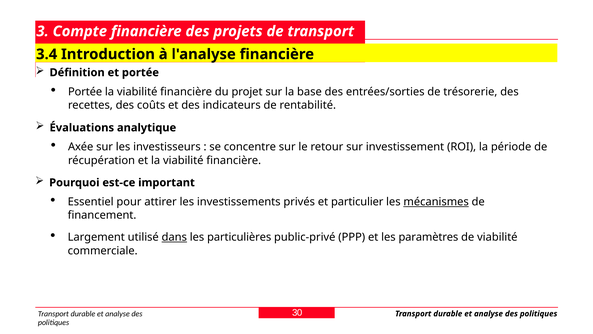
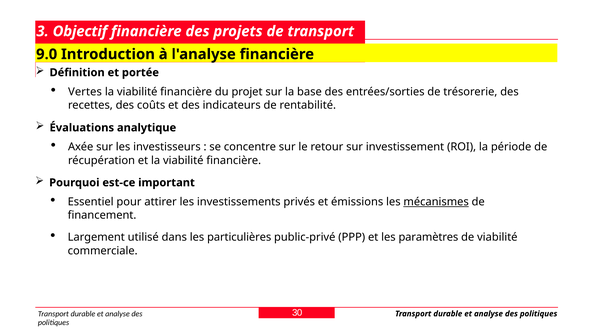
Compte: Compte -> Objectif (80, 31)
3.4: 3.4 -> 9.0 (47, 54)
Portée: Portée -> Vertes (85, 92)
particulier: particulier -> émissions (357, 202)
dans underline: present -> none (174, 237)
